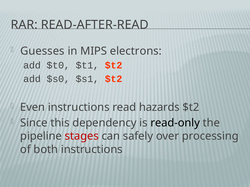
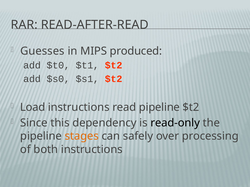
electrons: electrons -> produced (136, 51)
Even: Even -> Load (33, 108)
read hazards: hazards -> pipeline (159, 108)
stages colour: red -> orange (82, 136)
